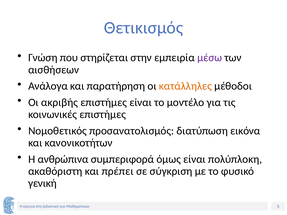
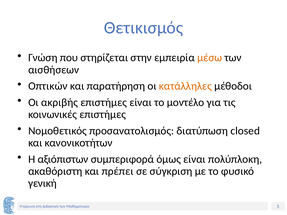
μέσω colour: purple -> orange (210, 58)
Ανάλογα: Ανάλογα -> Οπτικών (48, 86)
εικόνα: εικόνα -> closed (245, 131)
ανθρώπινα: ανθρώπινα -> αξιόπιστων (63, 159)
